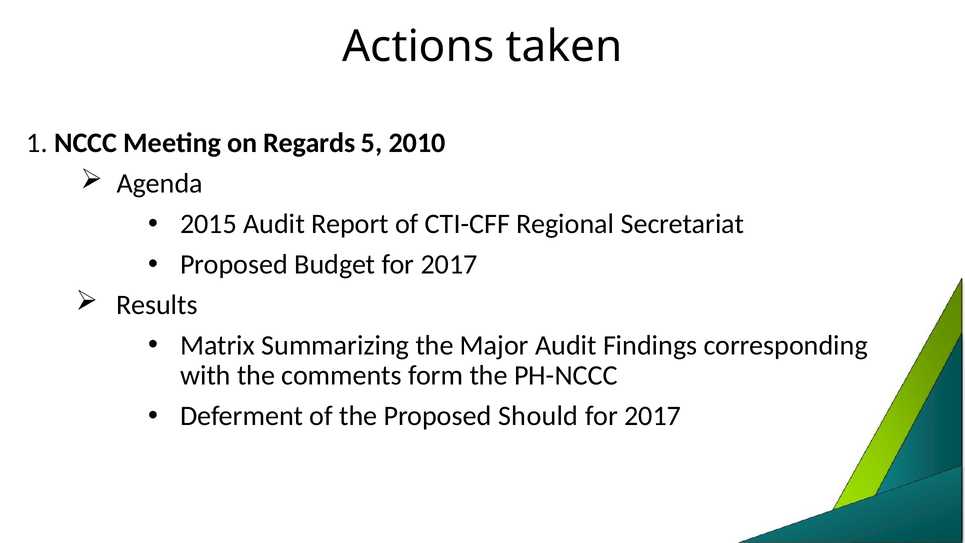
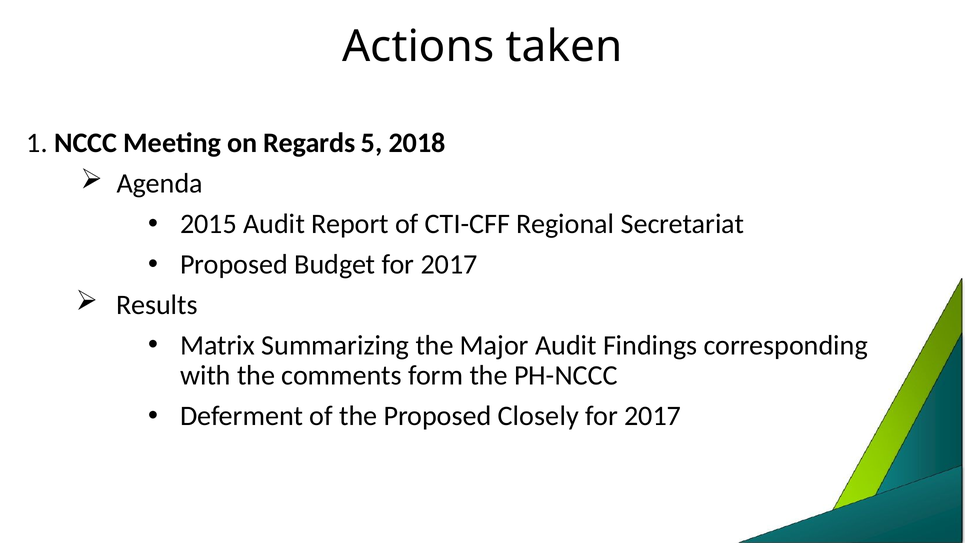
2010: 2010 -> 2018 (417, 143)
Should: Should -> Closely (538, 416)
